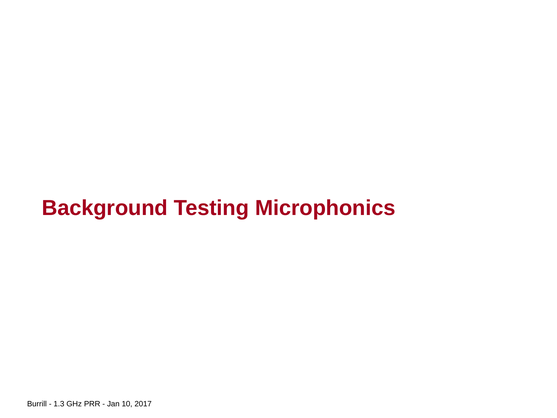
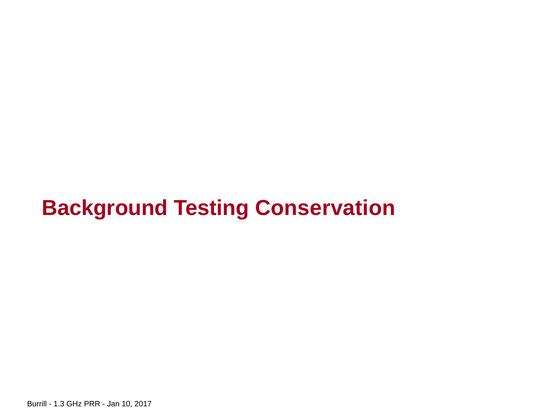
Microphonics: Microphonics -> Conservation (325, 208)
